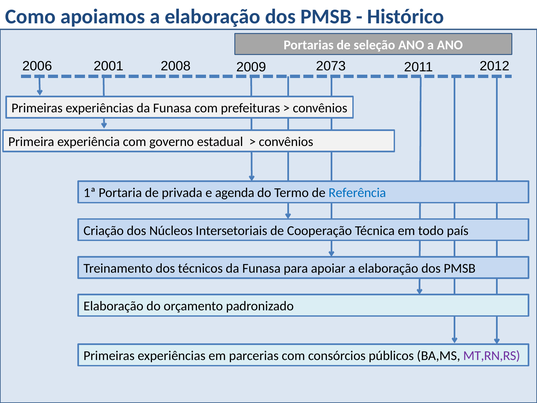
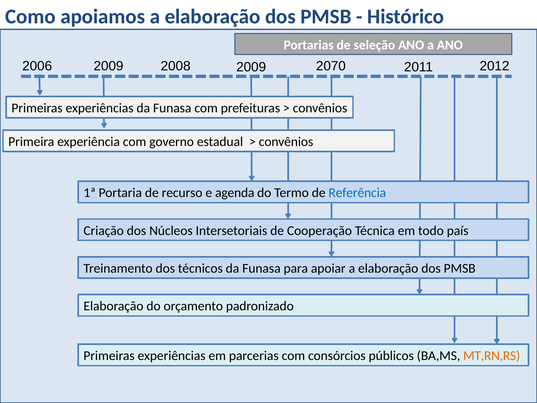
2006 2001: 2001 -> 2009 (109, 66)
2073: 2073 -> 2070 (331, 66)
privada: privada -> recurso (182, 193)
MT,RN,RS colour: purple -> orange (492, 356)
